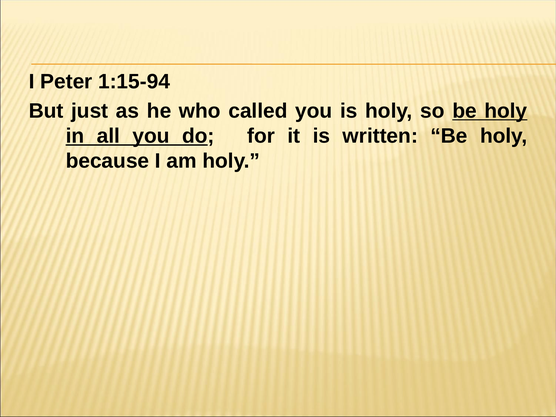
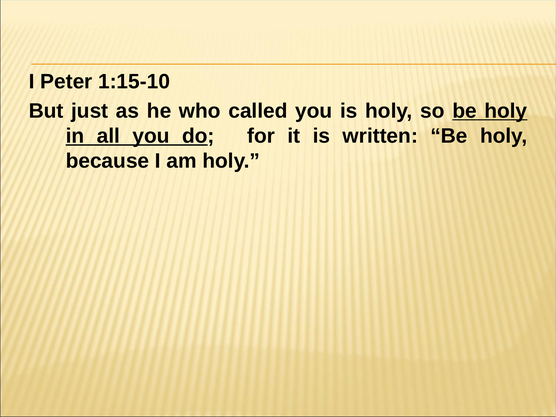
1:15-94: 1:15-94 -> 1:15-10 (134, 82)
